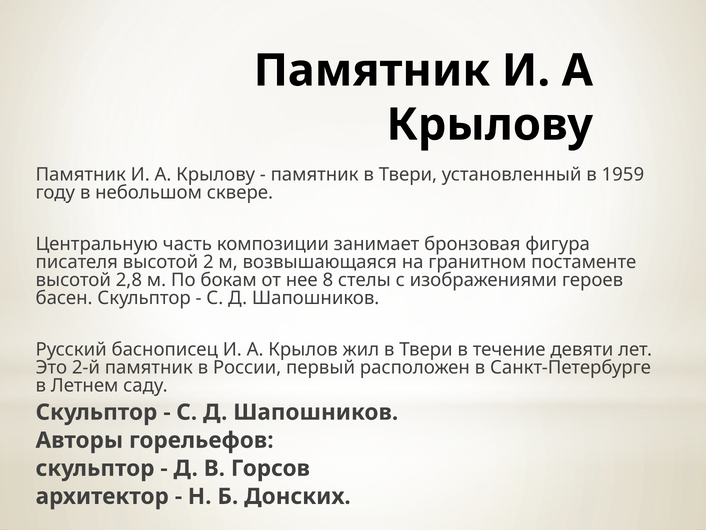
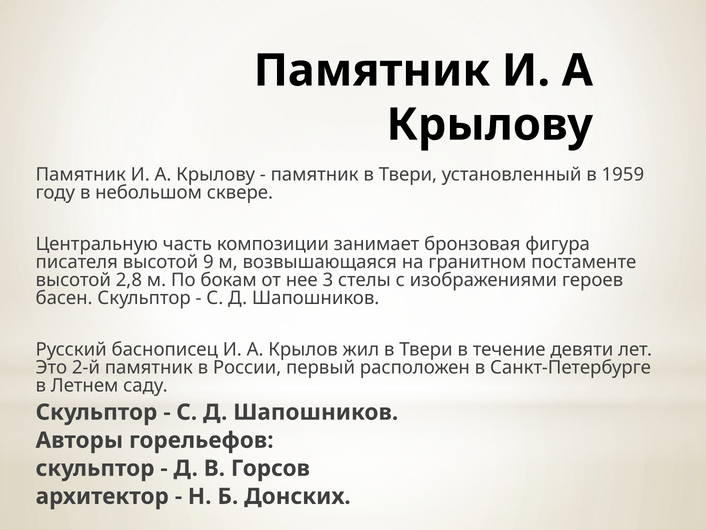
2: 2 -> 9 (208, 262)
8: 8 -> 3 (328, 280)
